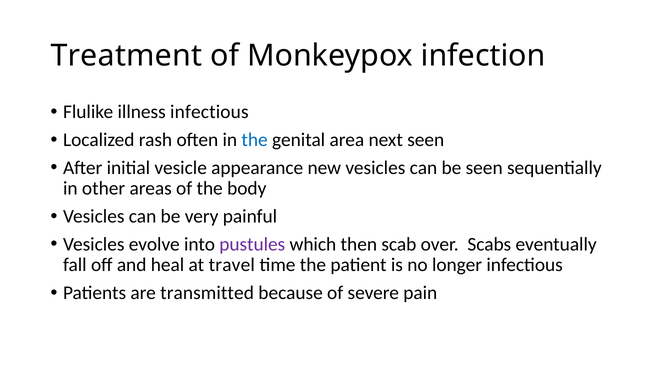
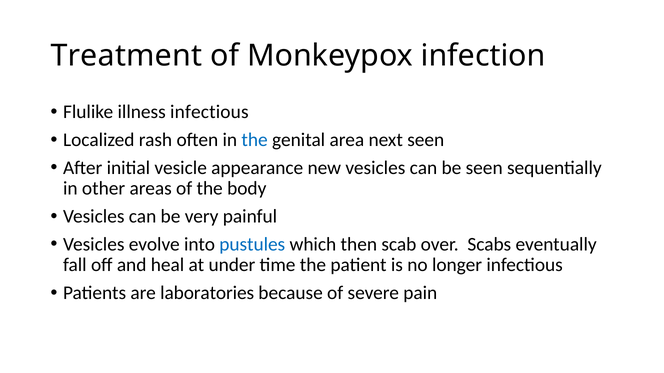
pustules colour: purple -> blue (252, 245)
travel: travel -> under (232, 265)
transmitted: transmitted -> laboratories (207, 293)
